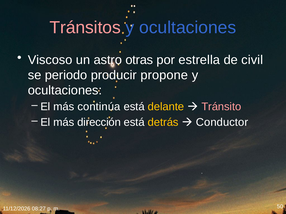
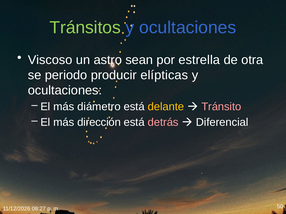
Tránsitos colour: pink -> light green (85, 28)
otras: otras -> sean (139, 60)
civil: civil -> otra (252, 60)
propone: propone -> elípticas (164, 75)
continúa: continúa -> diámetro (99, 107)
detrás colour: yellow -> pink (163, 123)
Conductor: Conductor -> Diferencial (222, 123)
